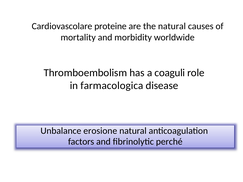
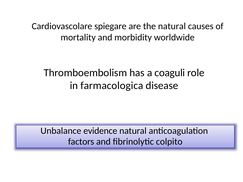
proteine: proteine -> spiegare (110, 26)
erosione: erosione -> evidence (100, 131)
perché: perché -> colpito (169, 142)
